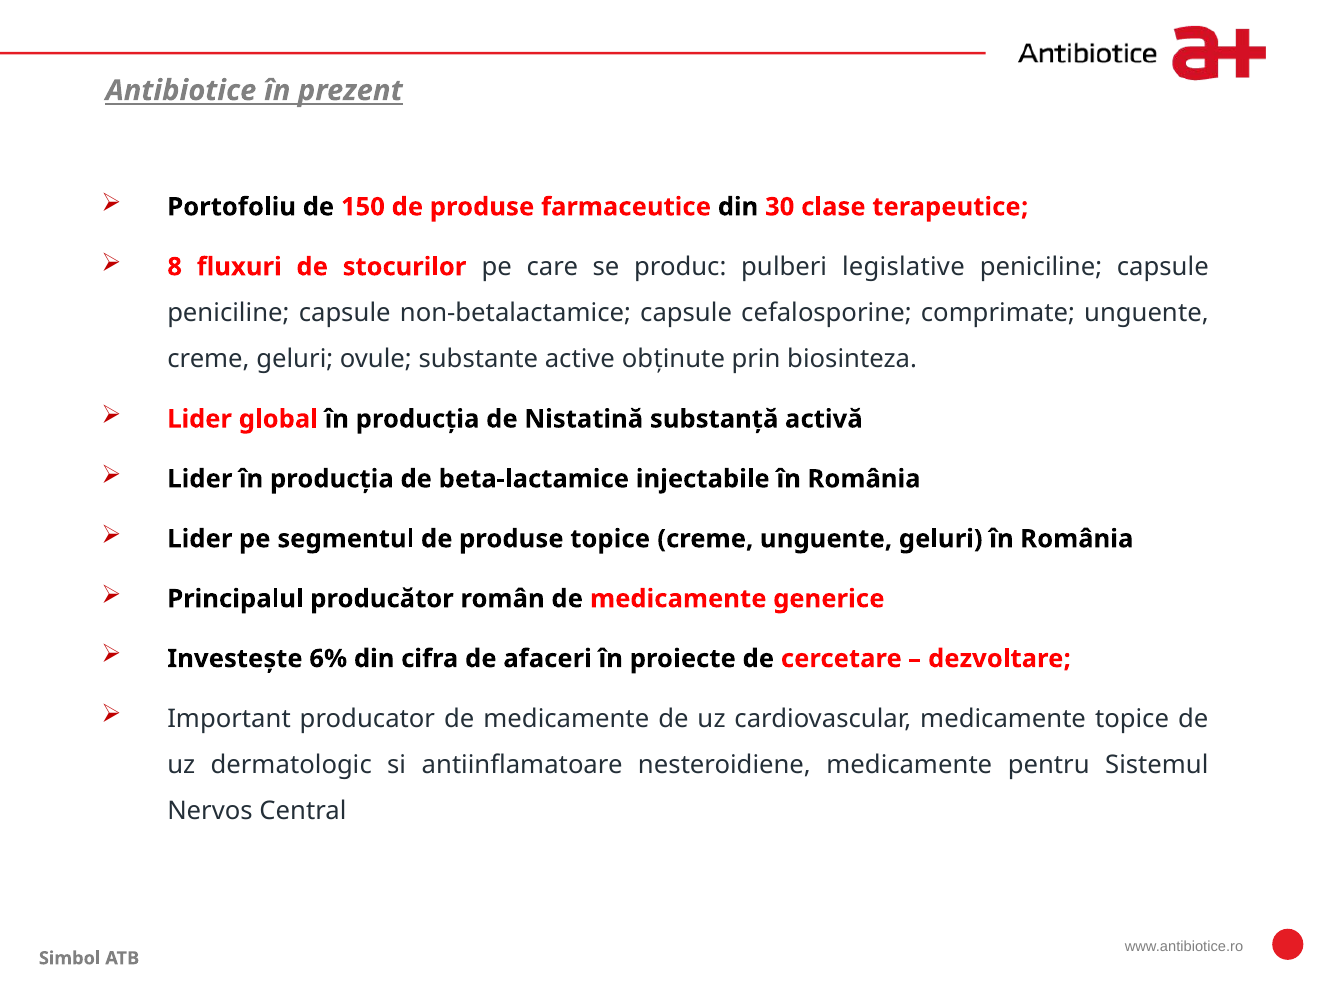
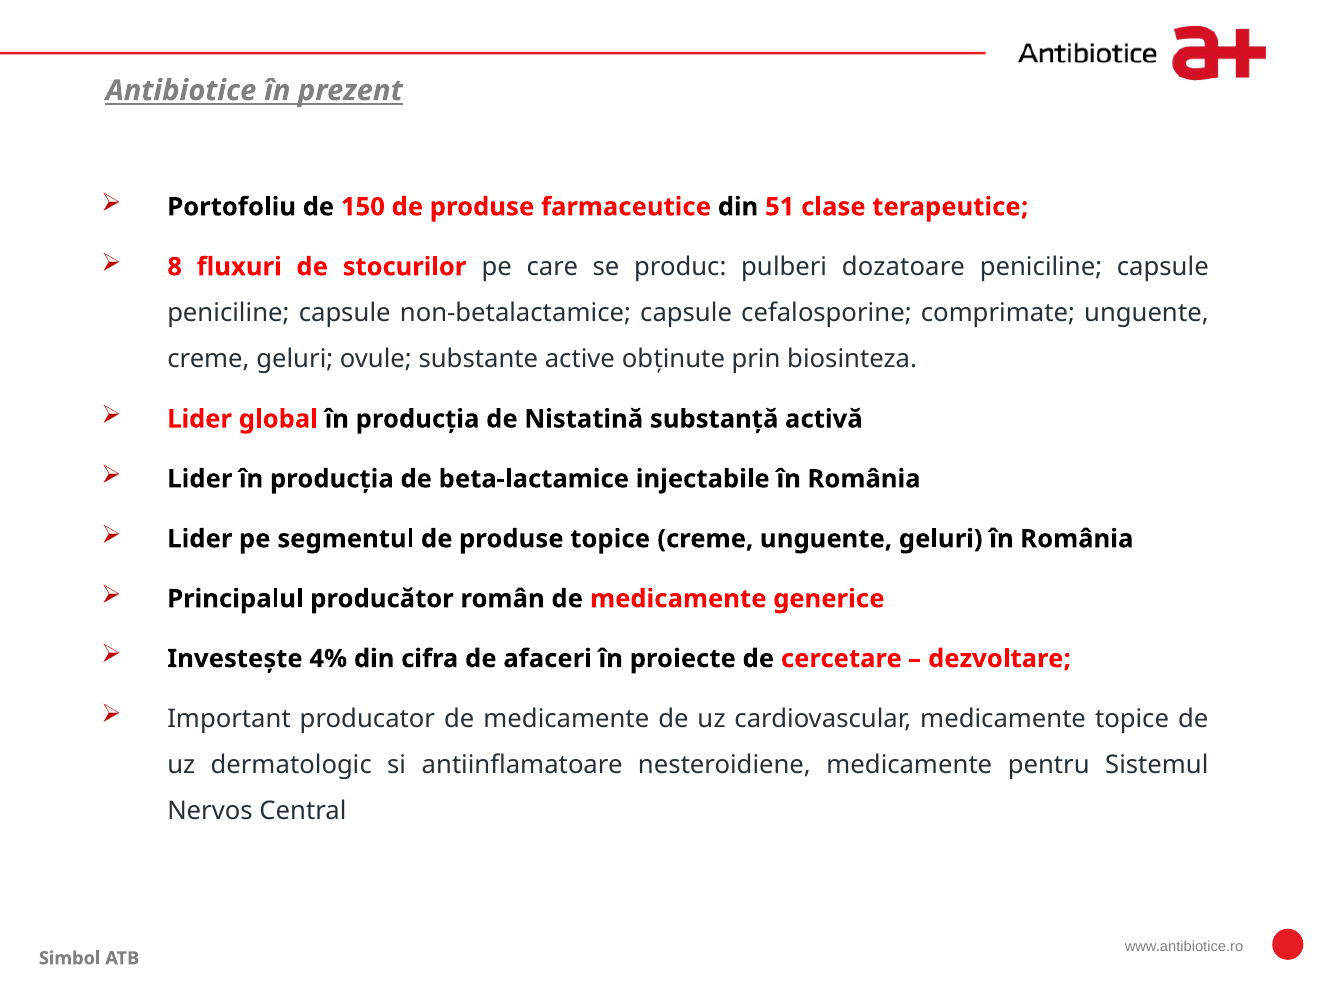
30: 30 -> 51 (780, 207)
legislative: legislative -> dozatoare (903, 267)
6%: 6% -> 4% (328, 659)
